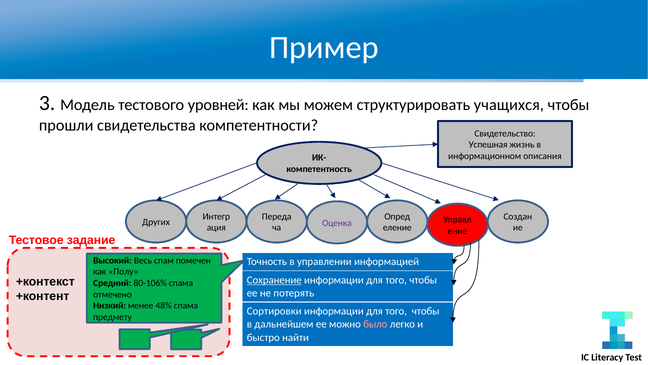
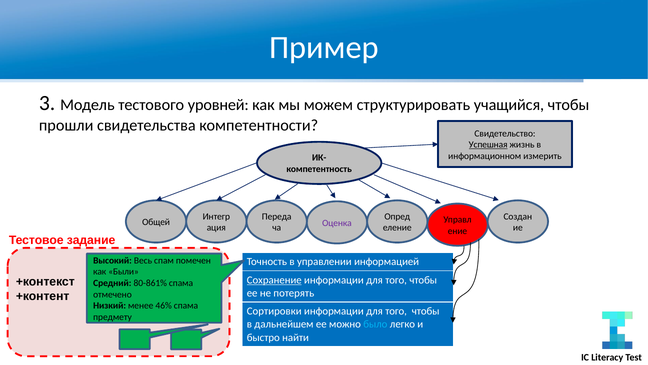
учащихся: учащихся -> учащийся (509, 105)
Успешная underline: none -> present (488, 145)
описания: описания -> измерить (543, 156)
Других: Других -> Общей (156, 222)
Полу: Полу -> Были (124, 271)
80-106%: 80-106% -> 80-861% (150, 283)
48%: 48% -> 46% (164, 305)
было colour: pink -> light blue (375, 324)
